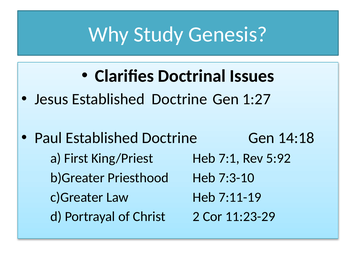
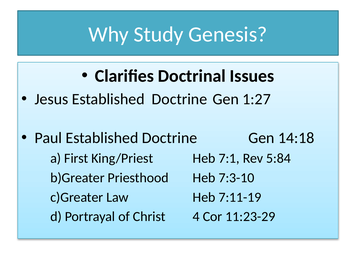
5:92: 5:92 -> 5:84 (279, 158)
2: 2 -> 4 (196, 217)
